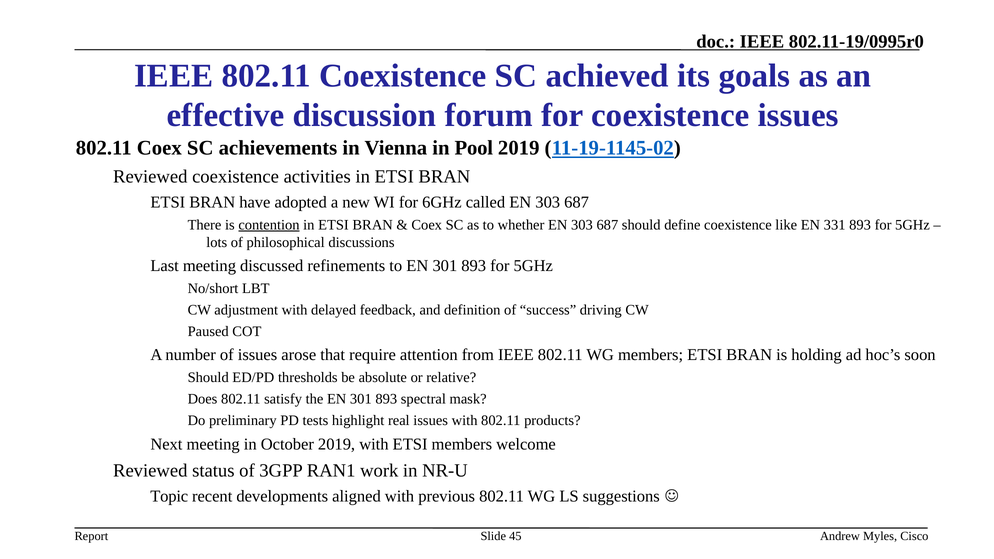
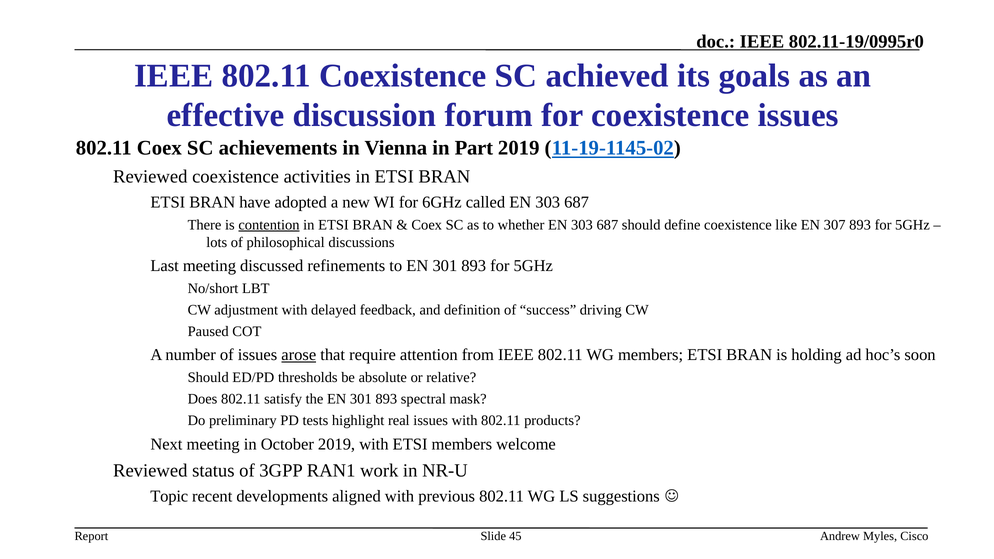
Pool: Pool -> Part (474, 148)
331: 331 -> 307 (835, 225)
arose underline: none -> present (299, 355)
